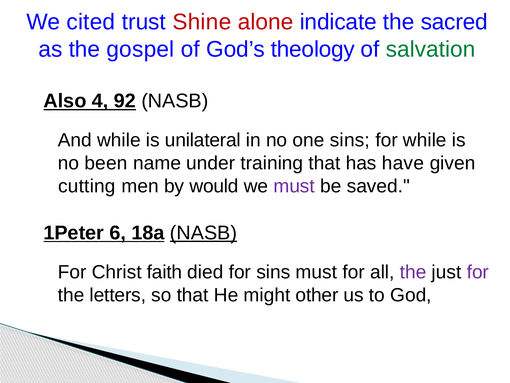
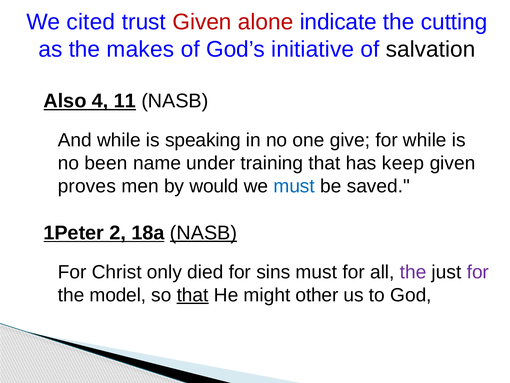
trust Shine: Shine -> Given (202, 22)
sacred: sacred -> cutting (454, 22)
gospel: gospel -> makes (140, 49)
theology: theology -> initiative (313, 49)
salvation colour: green -> black (431, 49)
92: 92 -> 11 (125, 101)
unilateral: unilateral -> speaking (203, 140)
one sins: sins -> give (350, 140)
have: have -> keep (403, 163)
cutting: cutting -> proves (87, 186)
must colour: purple -> blue (294, 186)
6: 6 -> 2 (118, 233)
faith: faith -> only (164, 272)
letters: letters -> model (118, 295)
that underline: none -> present (193, 295)
